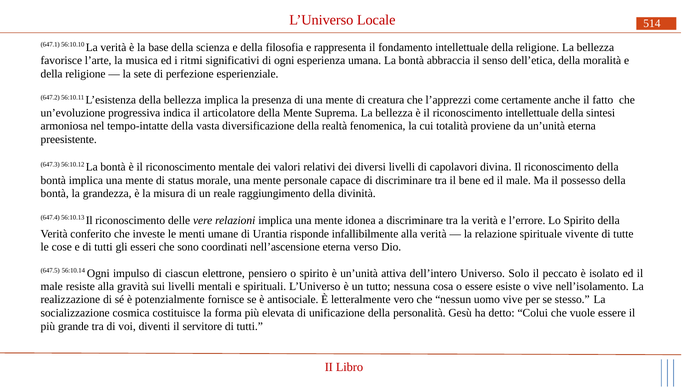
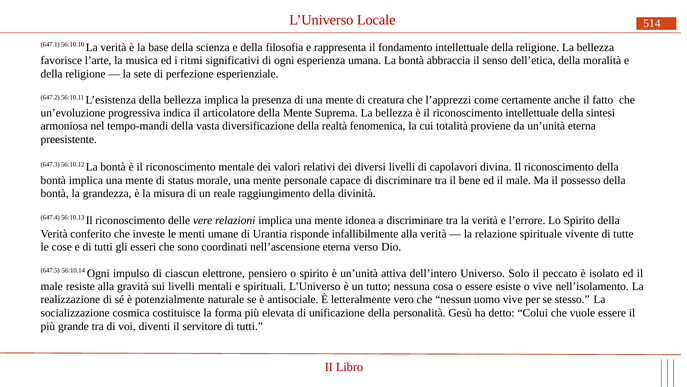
tempo-intatte: tempo-intatte -> tempo-mandi (138, 126)
fornisce: fornisce -> naturale (226, 299)
